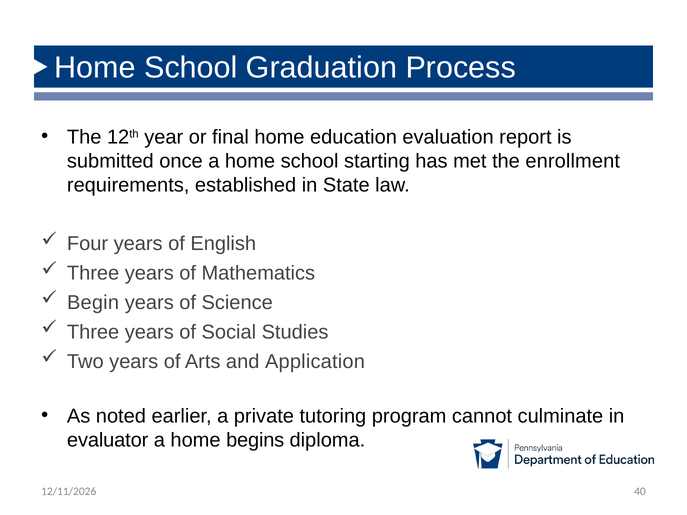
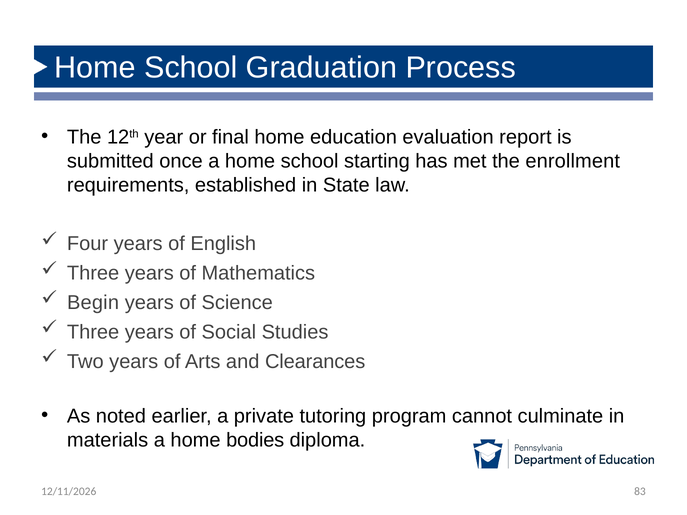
Application: Application -> Clearances (315, 362)
evaluator: evaluator -> materials (108, 440)
begins: begins -> bodies (255, 440)
40: 40 -> 83 (640, 492)
